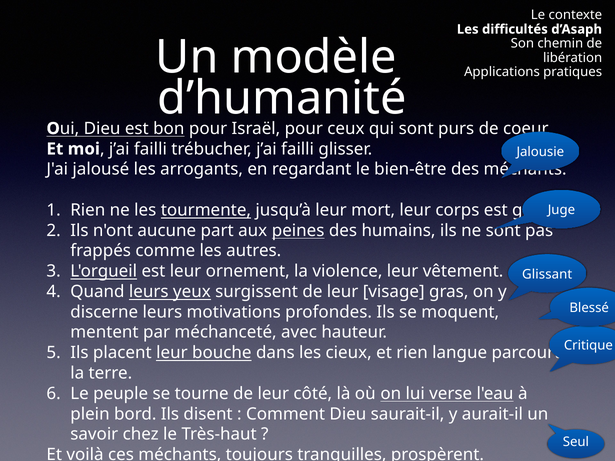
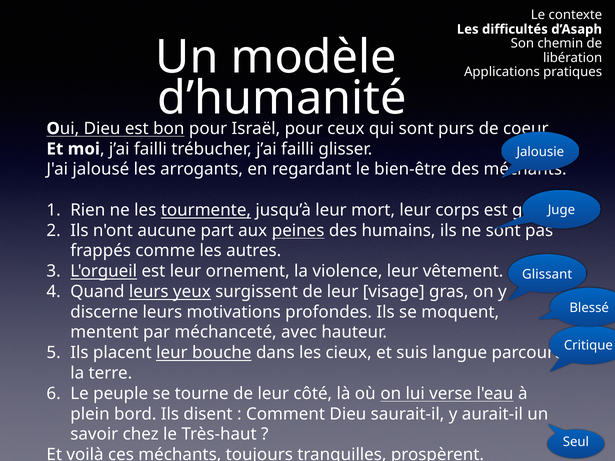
et rien: rien -> suis (412, 353)
